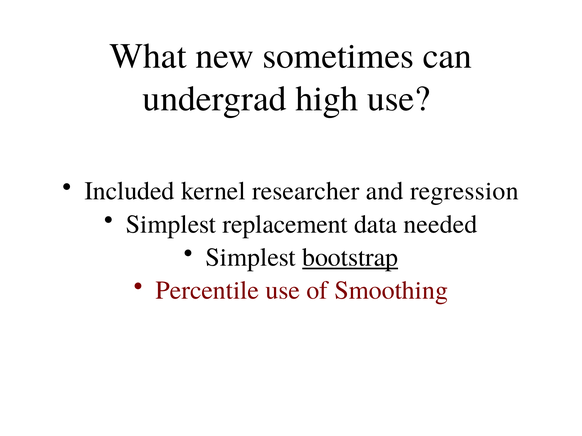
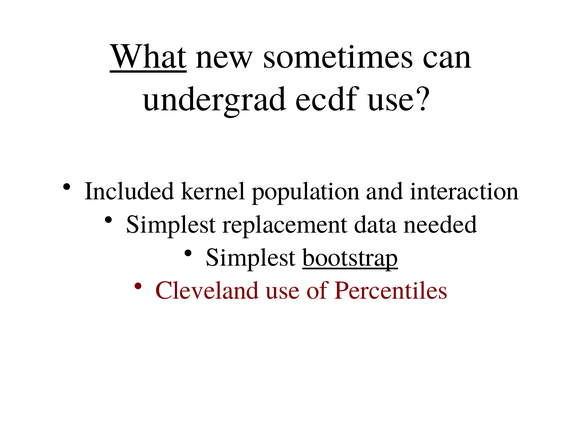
What underline: none -> present (148, 56)
high: high -> ecdf (327, 99)
researcher: researcher -> population (306, 191)
regression: regression -> interaction (465, 191)
Percentile: Percentile -> Cleveland (207, 291)
Smoothing: Smoothing -> Percentiles (391, 291)
